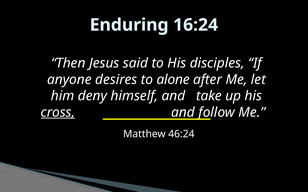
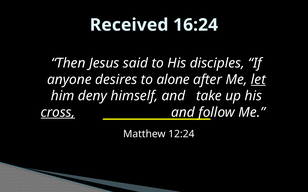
Enduring: Enduring -> Received (129, 25)
let underline: none -> present (258, 80)
46:24: 46:24 -> 12:24 (181, 134)
